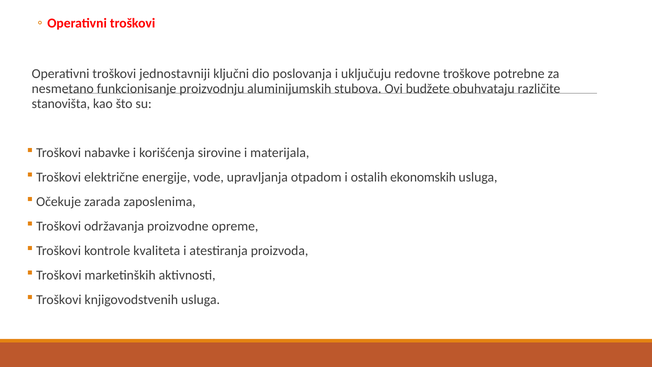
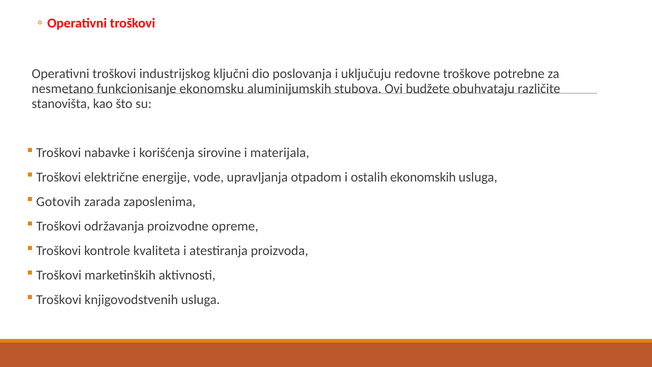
jednostavniji: jednostavniji -> industrijskog (175, 74)
proizvodnju: proizvodnju -> ekonomsku (212, 89)
Očekuje: Očekuje -> Gotovih (59, 202)
